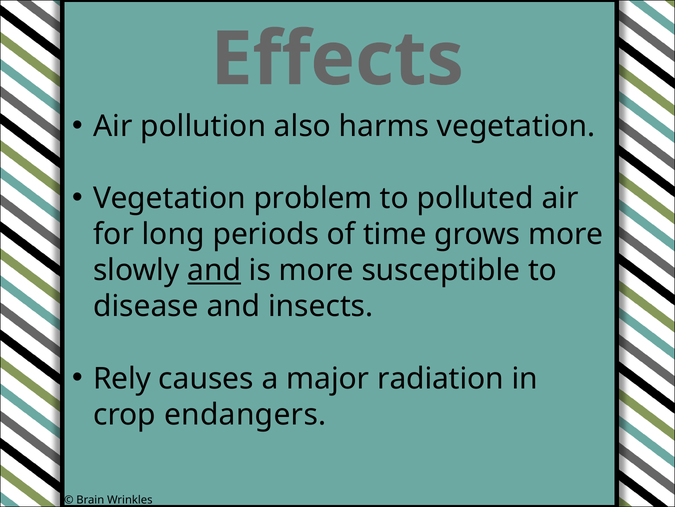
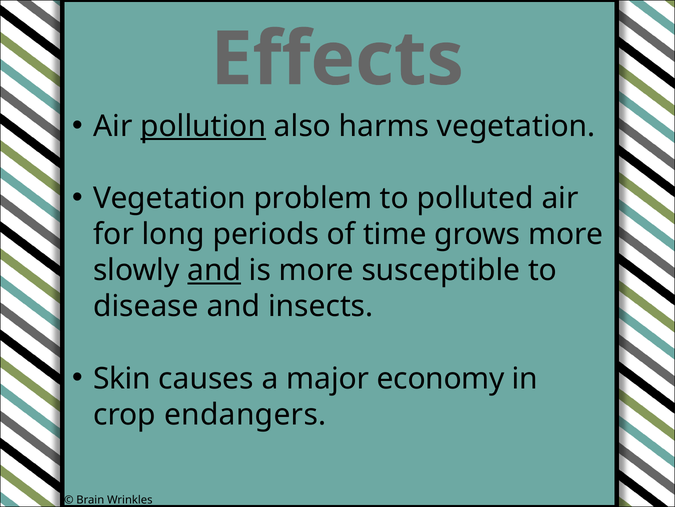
pollution underline: none -> present (203, 126)
Rely: Rely -> Skin (122, 378)
radiation: radiation -> economy (441, 378)
